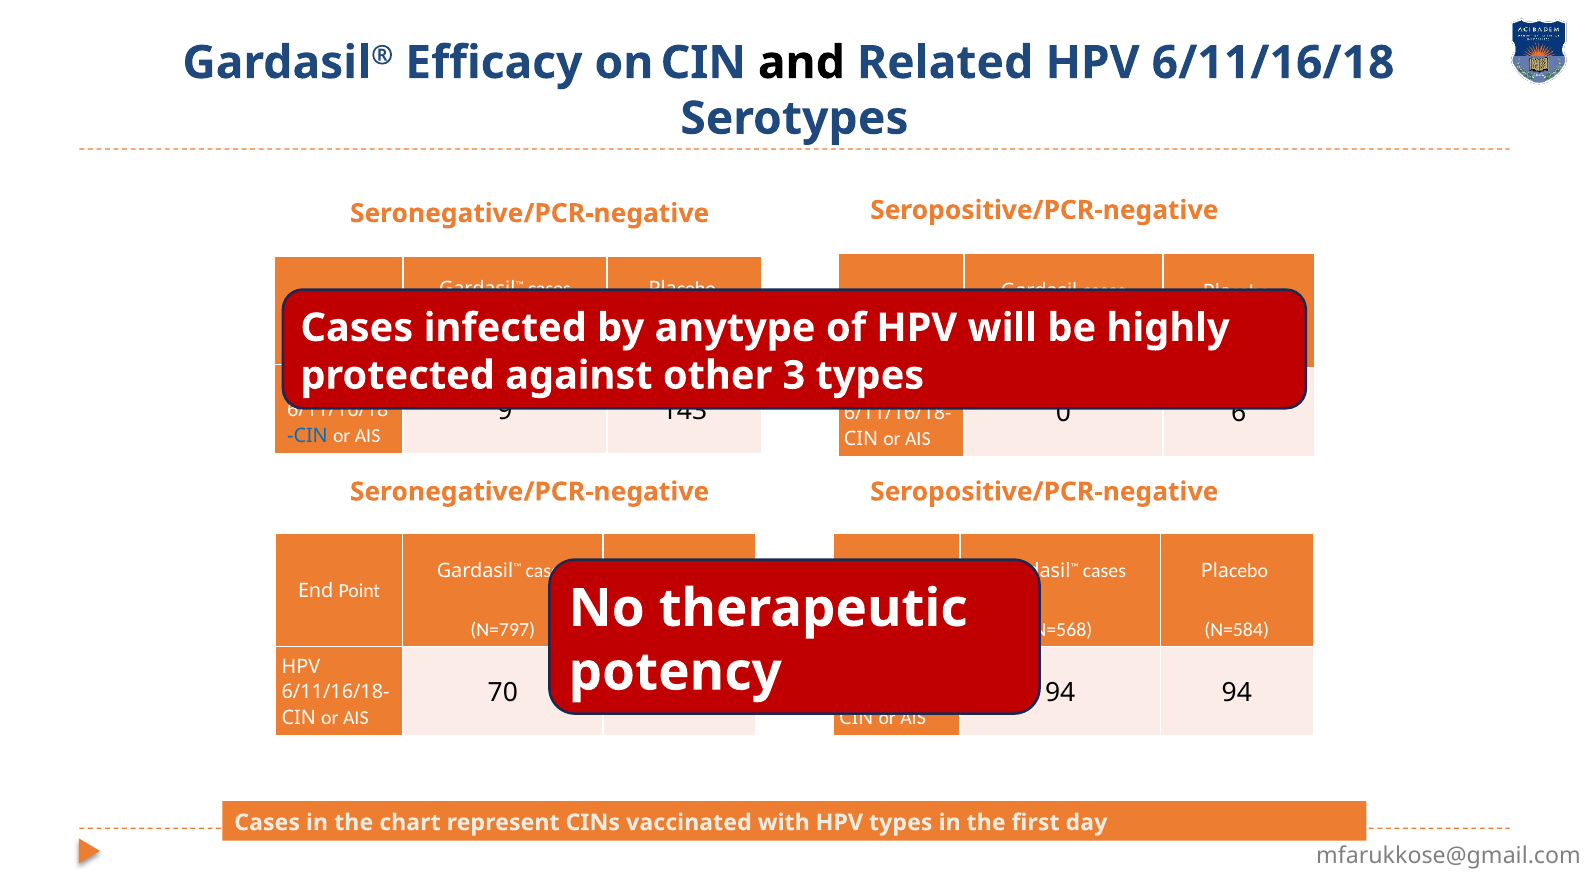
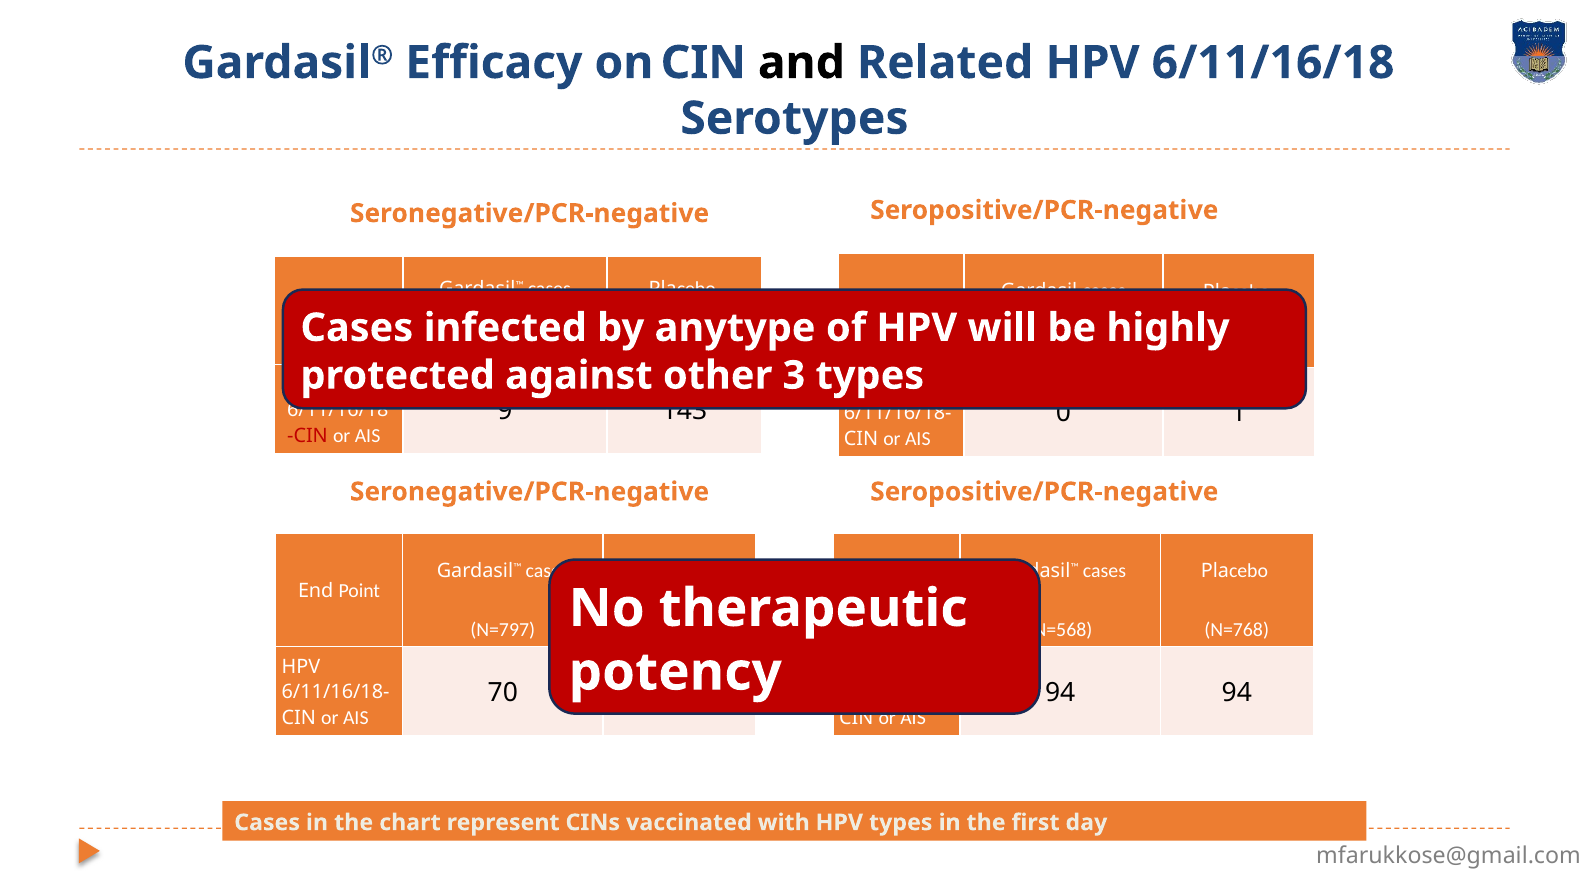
6: 6 -> 1 (1239, 413)
CIN colour: blue -> red (307, 436)
N=584: N=584 -> N=768 (1237, 629)
